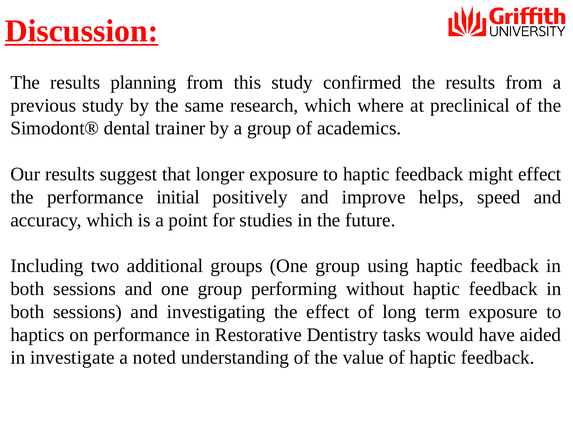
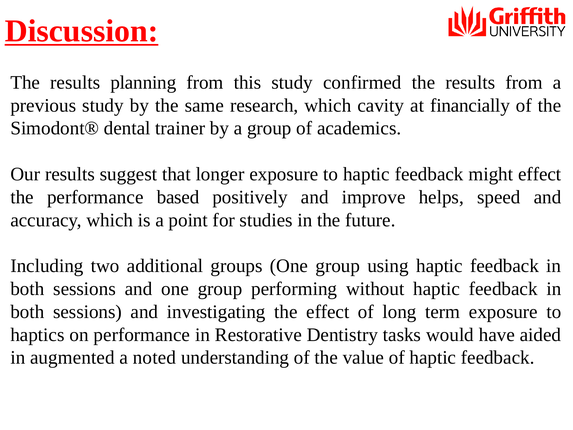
where: where -> cavity (381, 105)
preclinical: preclinical -> financially (470, 105)
initial: initial -> based (178, 197)
investigate: investigate -> augmented (72, 357)
